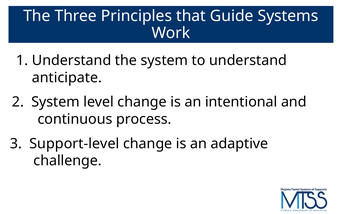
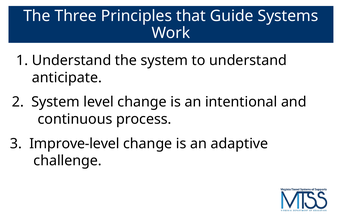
Support-level: Support-level -> Improve-level (74, 143)
